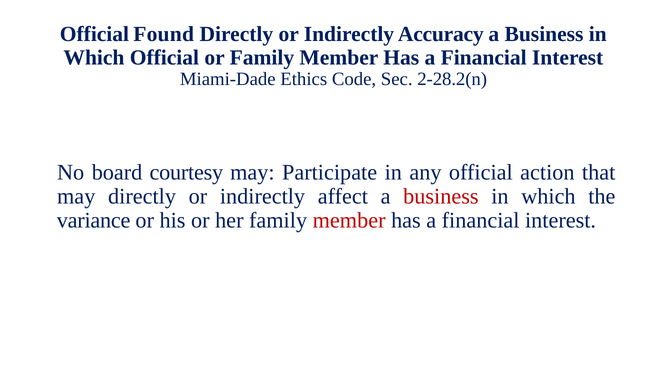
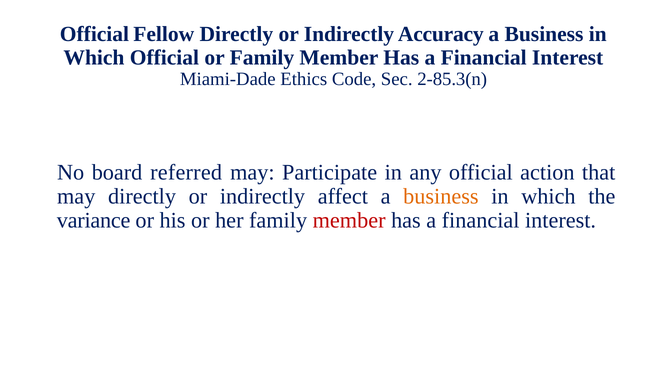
Found: Found -> Fellow (164, 34)
2-28.2(n: 2-28.2(n -> 2-85.3(n (452, 79)
courtesy: courtesy -> referred (186, 173)
business colour: red -> orange (441, 197)
